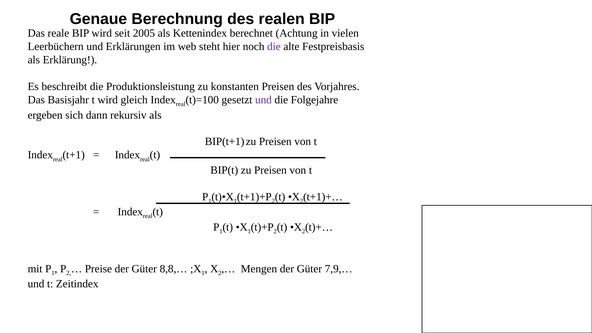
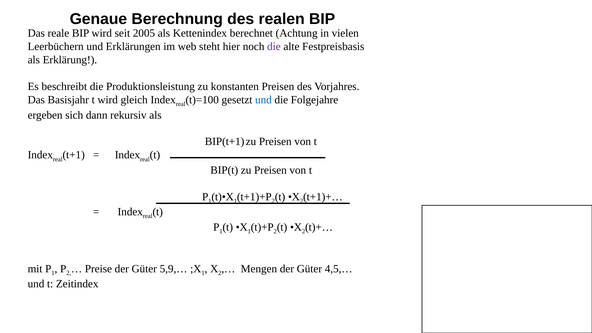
und colour: purple -> blue (263, 100)
8,8,…: 8,8,… -> 5,9,… (174, 269)
7,9,…: 7,9,… -> 4,5,… (339, 269)
